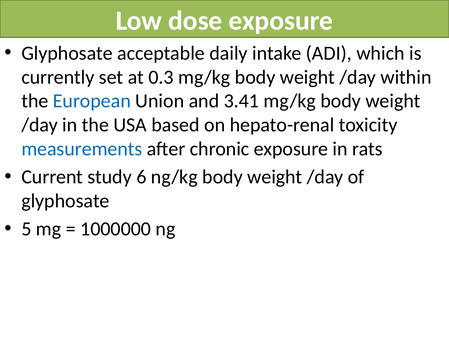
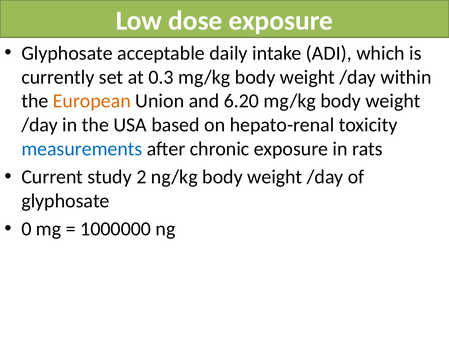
European colour: blue -> orange (92, 101)
3.41: 3.41 -> 6.20 (241, 101)
6: 6 -> 2 (141, 177)
5: 5 -> 0 (26, 229)
